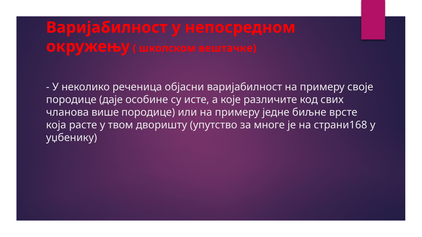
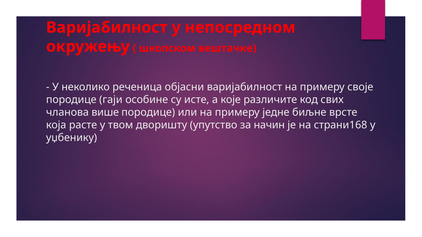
даје: даје -> гаји (111, 100)
многе: многе -> начин (269, 125)
